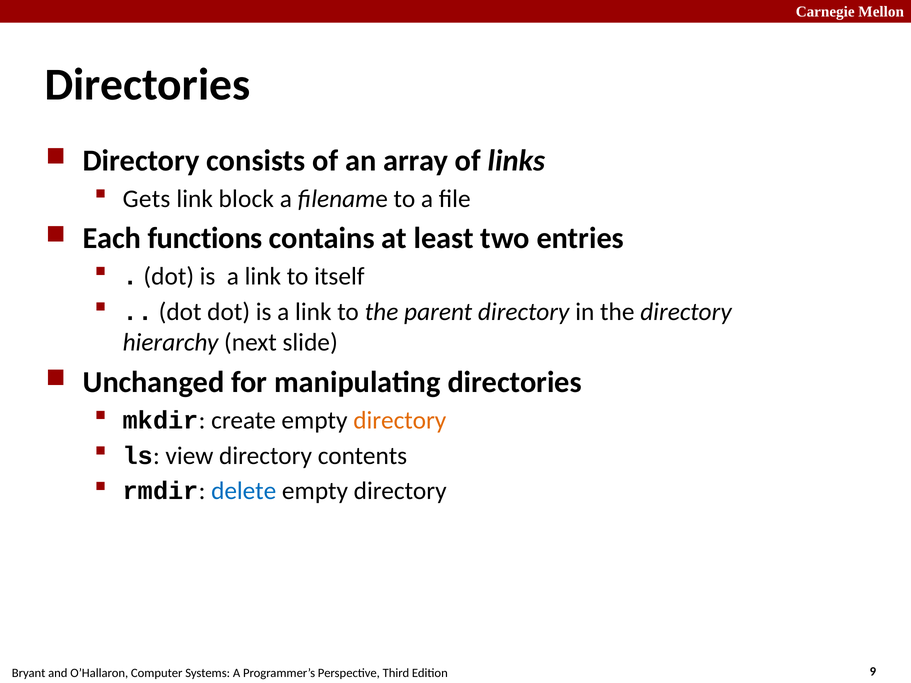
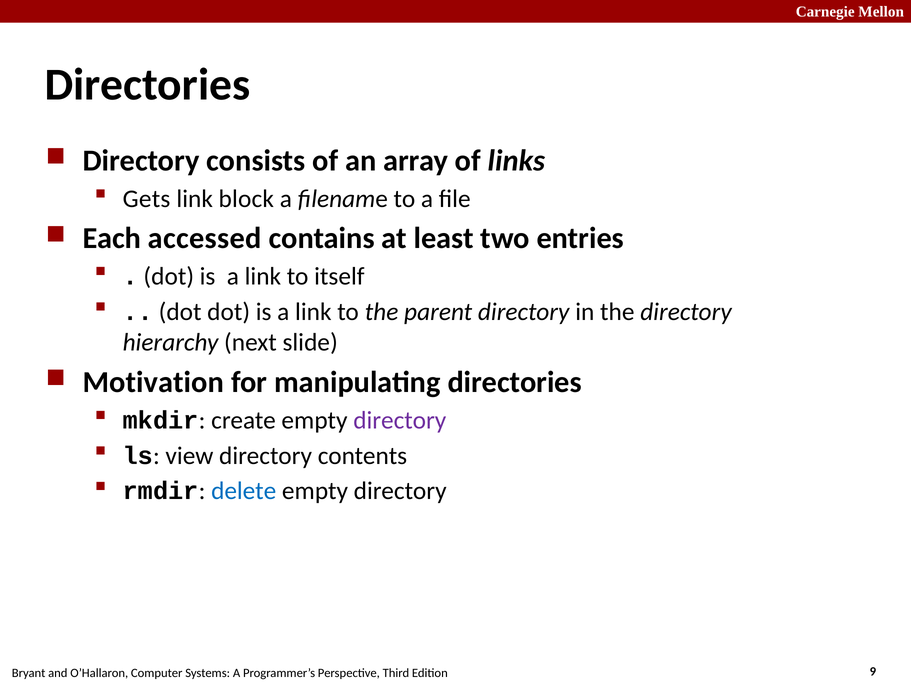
functions: functions -> accessed (205, 239)
Unchanged: Unchanged -> Motivation (153, 382)
directory colour: orange -> purple (400, 420)
